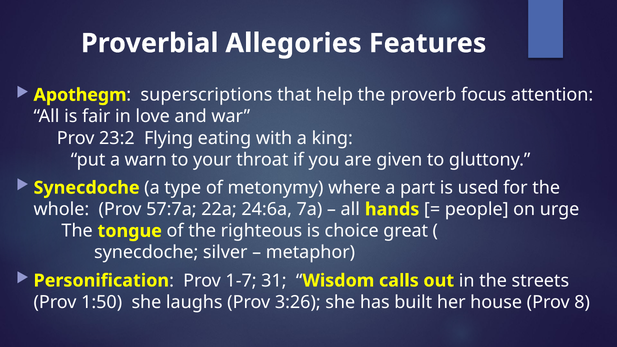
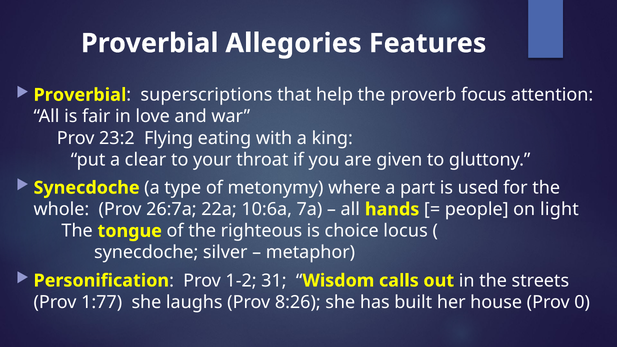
Apothegm: Apothegm -> Proverbial (80, 95)
warn: warn -> clear (146, 160)
57:7a: 57:7a -> 26:7a (171, 209)
24:6a: 24:6a -> 10:6a (267, 209)
urge: urge -> light (559, 209)
great: great -> locus (406, 231)
1-7: 1-7 -> 1-2 (241, 281)
1:50: 1:50 -> 1:77 (102, 302)
3:26: 3:26 -> 8:26 (298, 302)
8: 8 -> 0 (582, 302)
